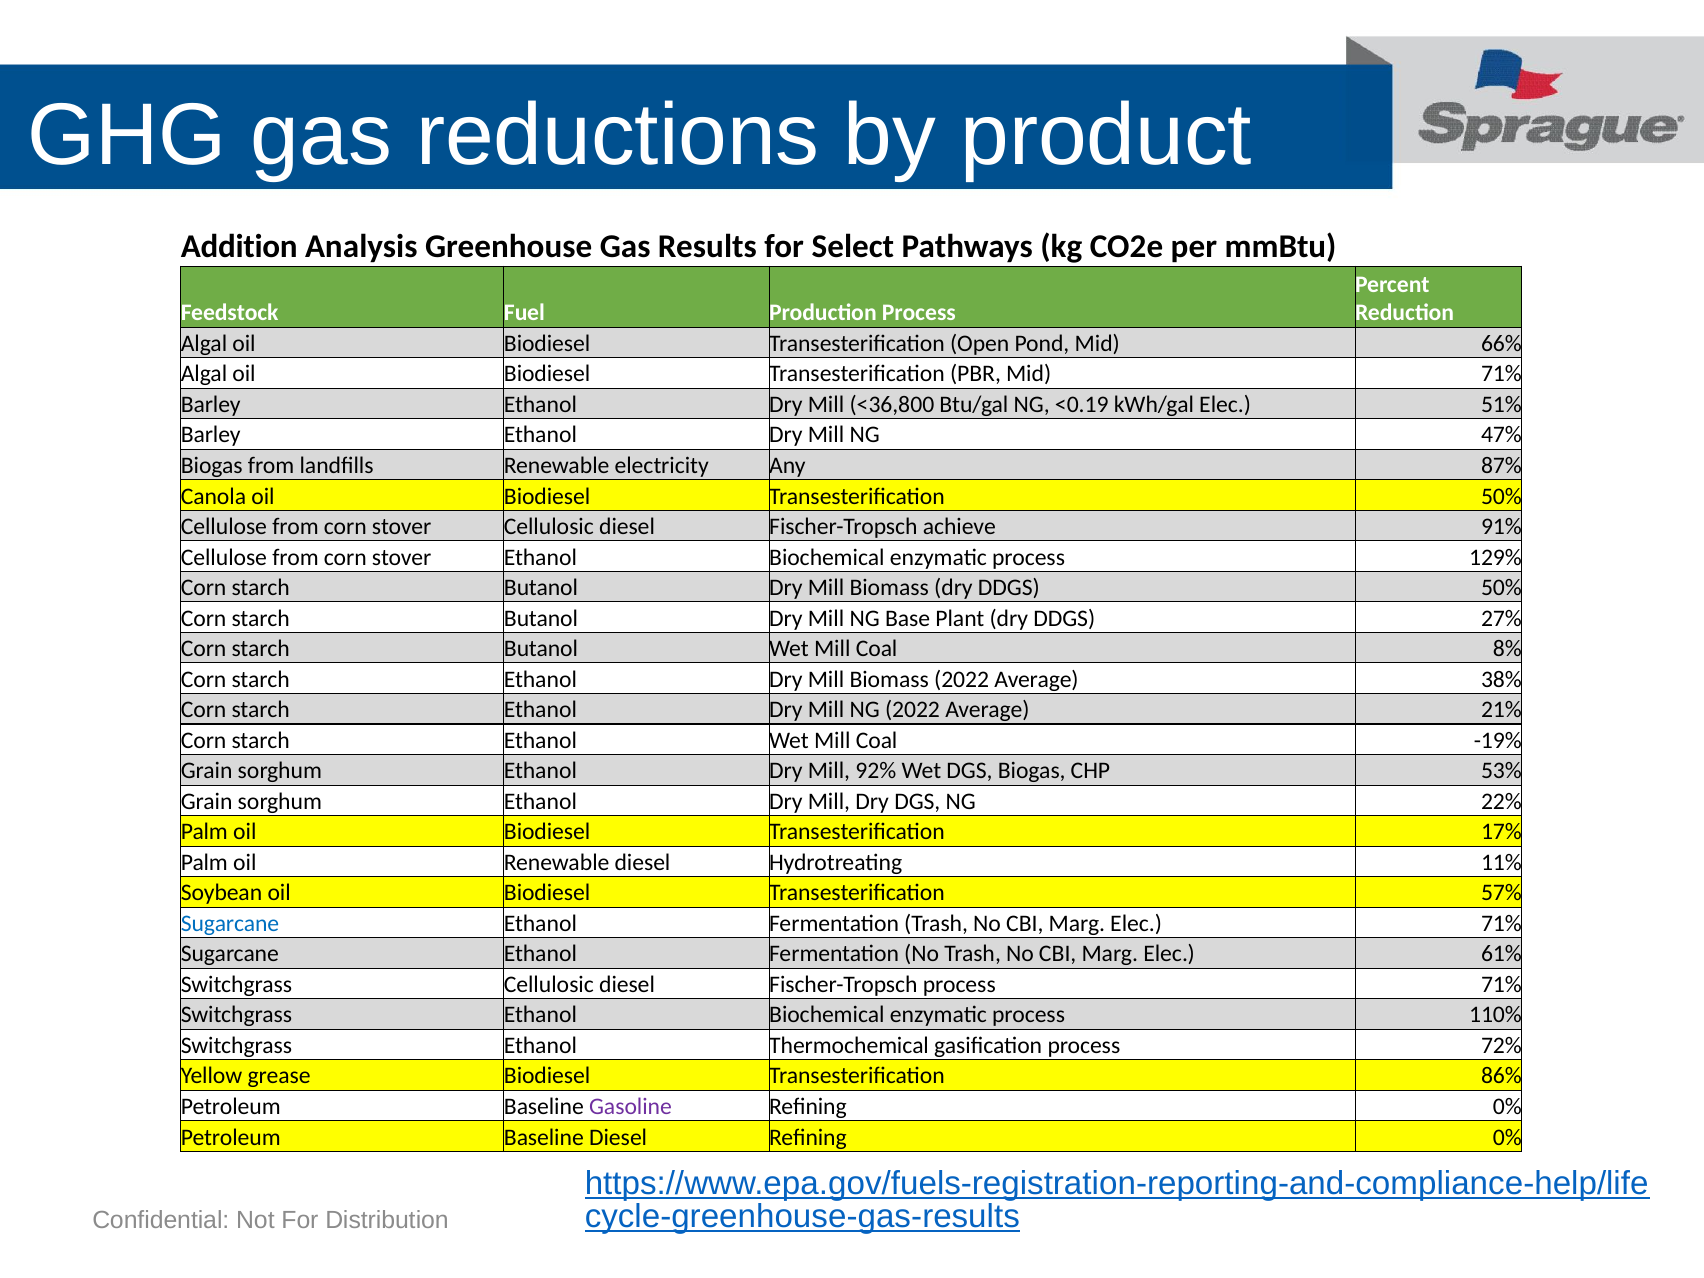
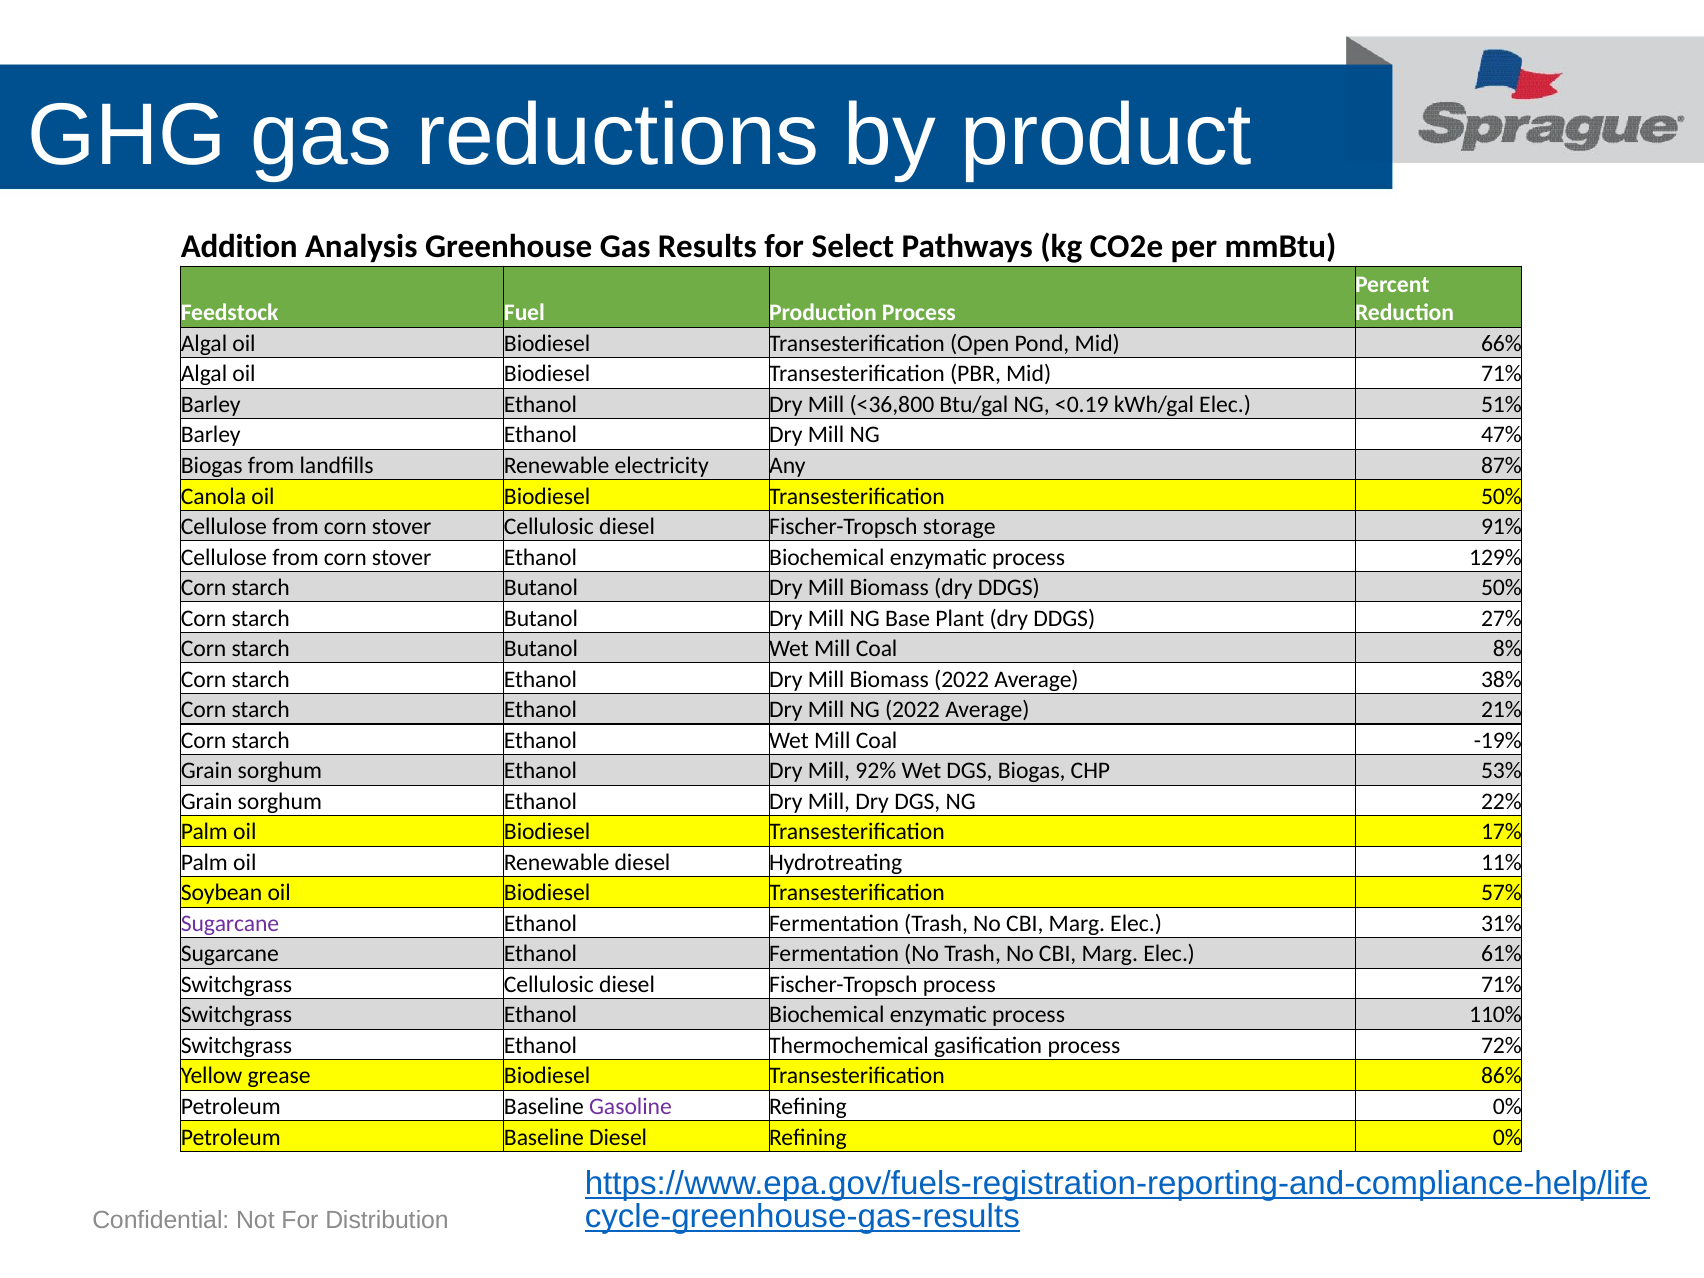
achieve: achieve -> storage (959, 527)
Sugarcane colour: blue -> purple (230, 924)
Elec 71%: 71% -> 31% (1501, 924)
